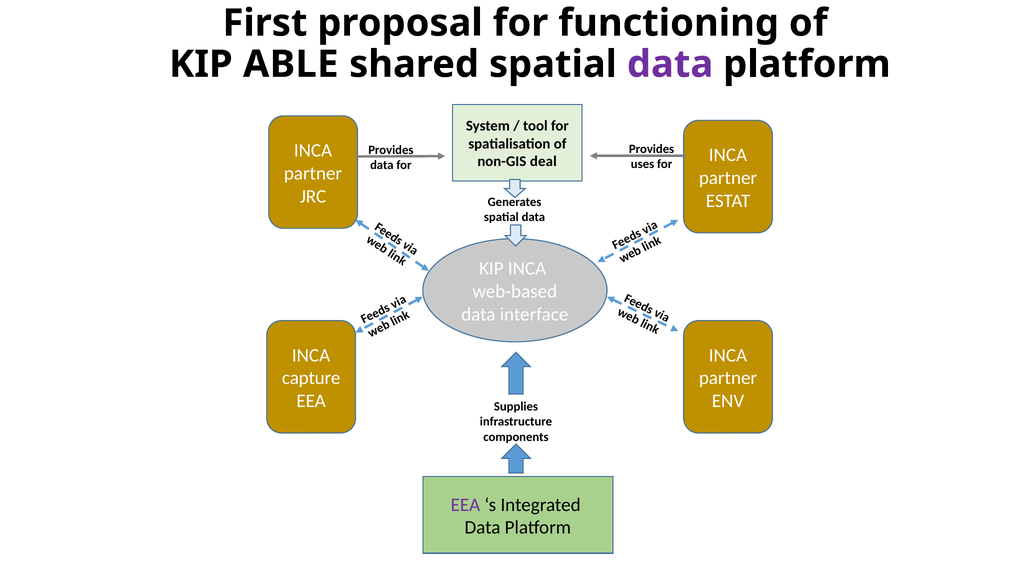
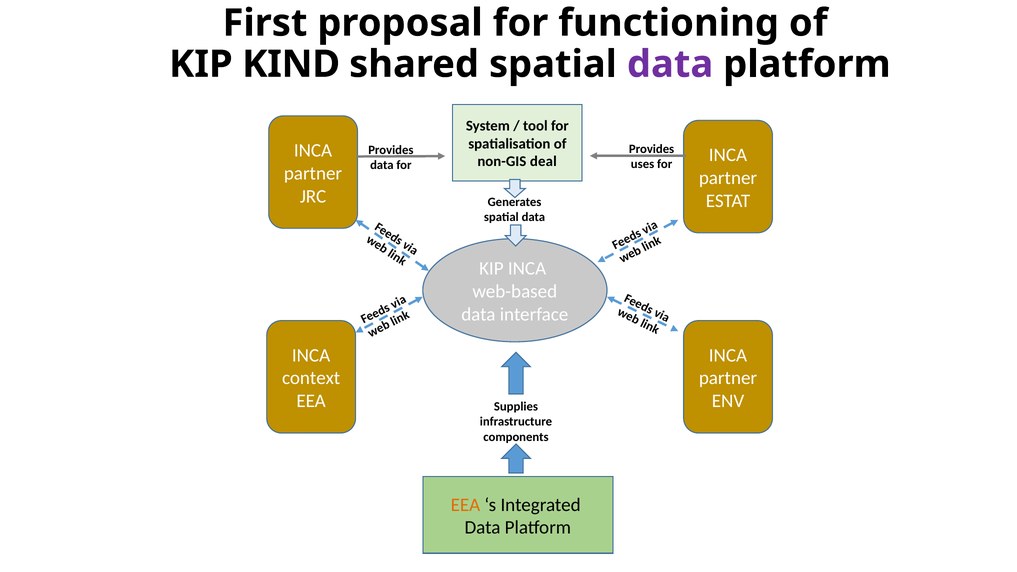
ABLE: ABLE -> KIND (291, 64)
capture: capture -> context (311, 378)
EEA colour: purple -> orange (465, 505)
